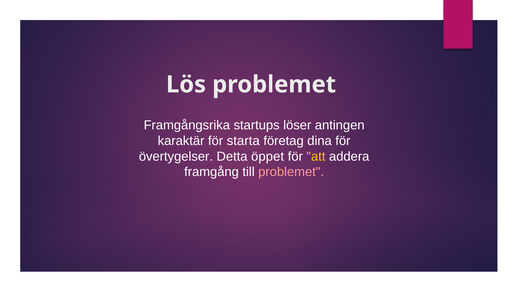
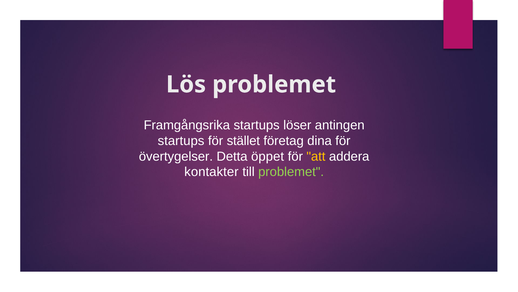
karaktär: karaktär -> startups (181, 141)
starta: starta -> stället (243, 141)
framgång: framgång -> kontakter (211, 172)
problemet colour: pink -> light green (291, 172)
